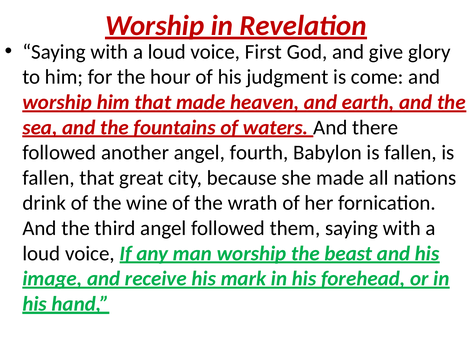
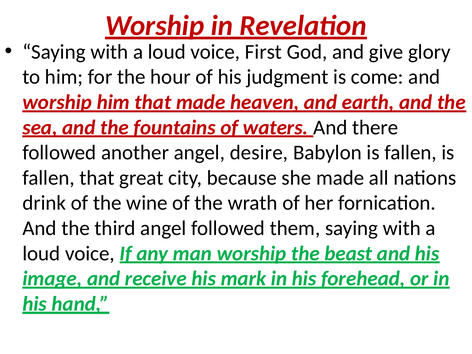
fourth: fourth -> desire (259, 153)
